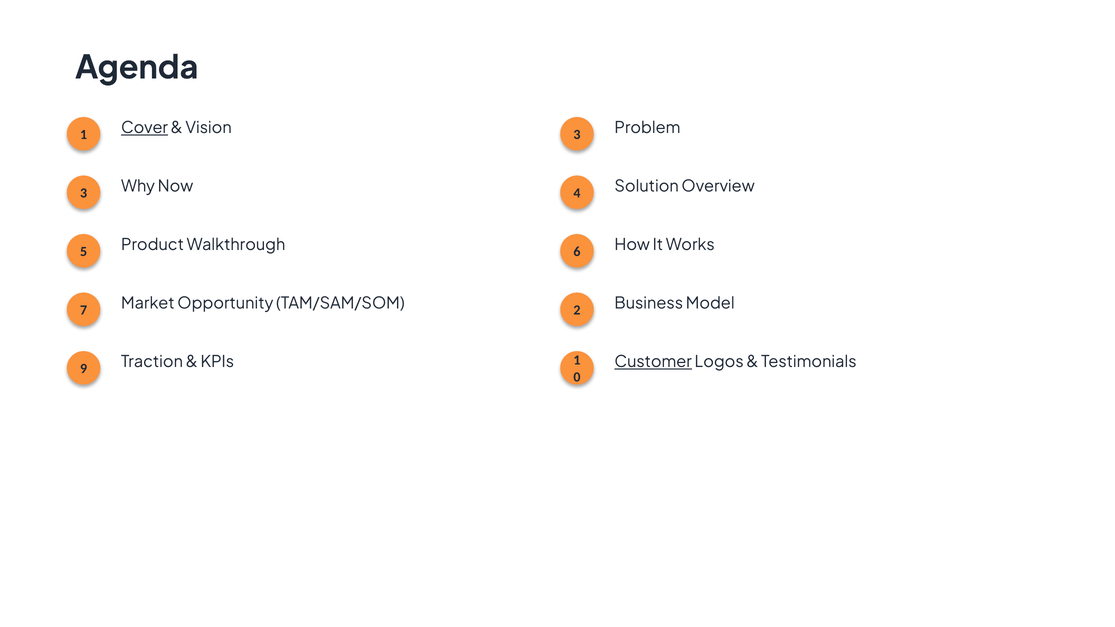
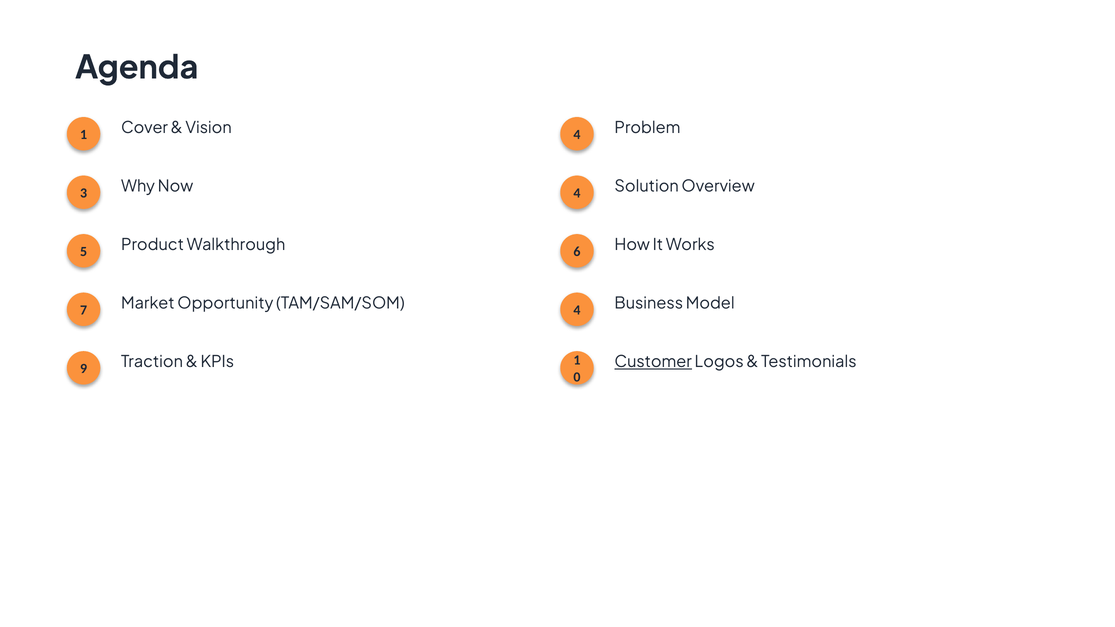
Cover underline: present -> none (145, 128)
Vision 3: 3 -> 4 (577, 135)
TAM/SAM/SOM 2: 2 -> 4 (577, 310)
